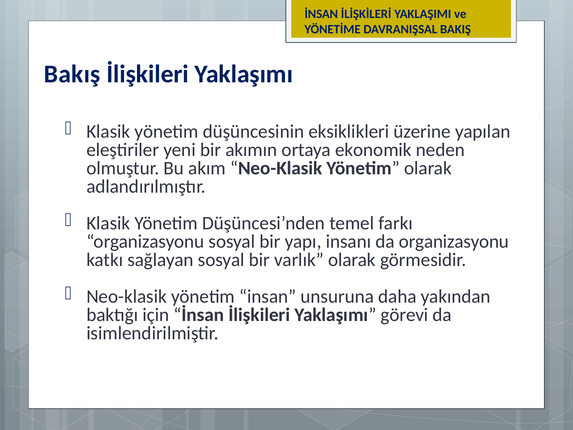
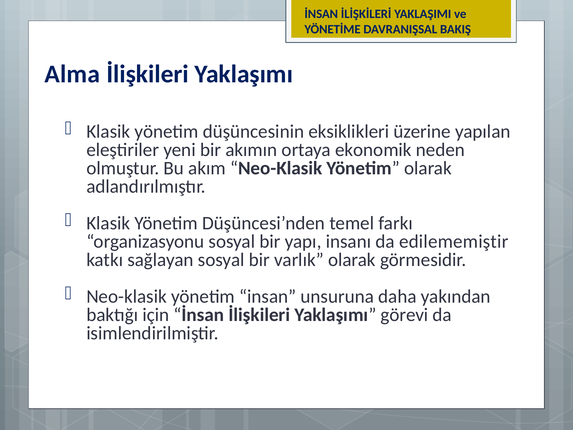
Bakış: Bakış -> Alma (72, 74)
da organizasyonu: organizasyonu -> edilememiştir (454, 241)
